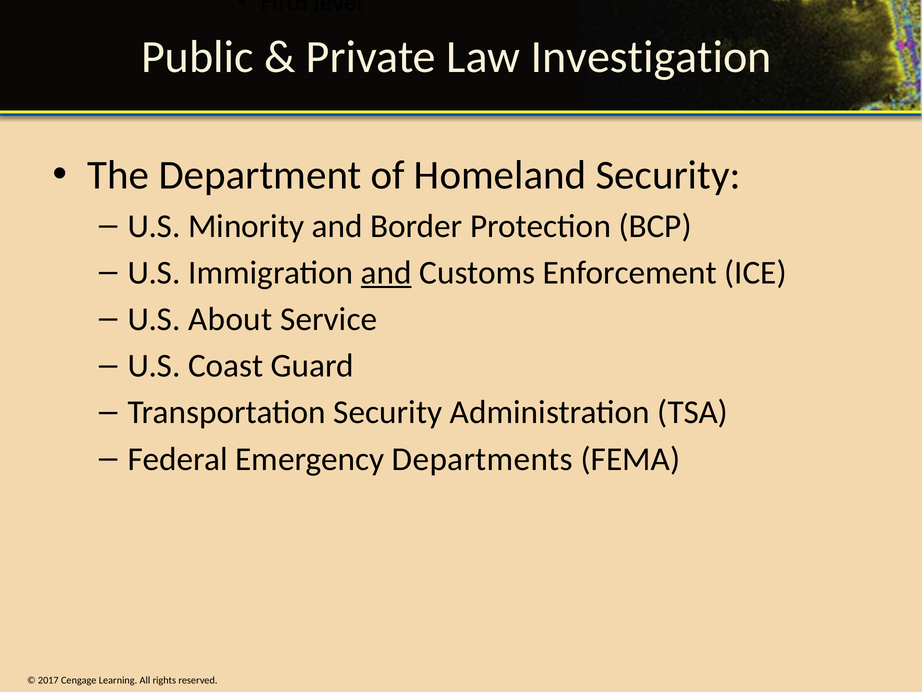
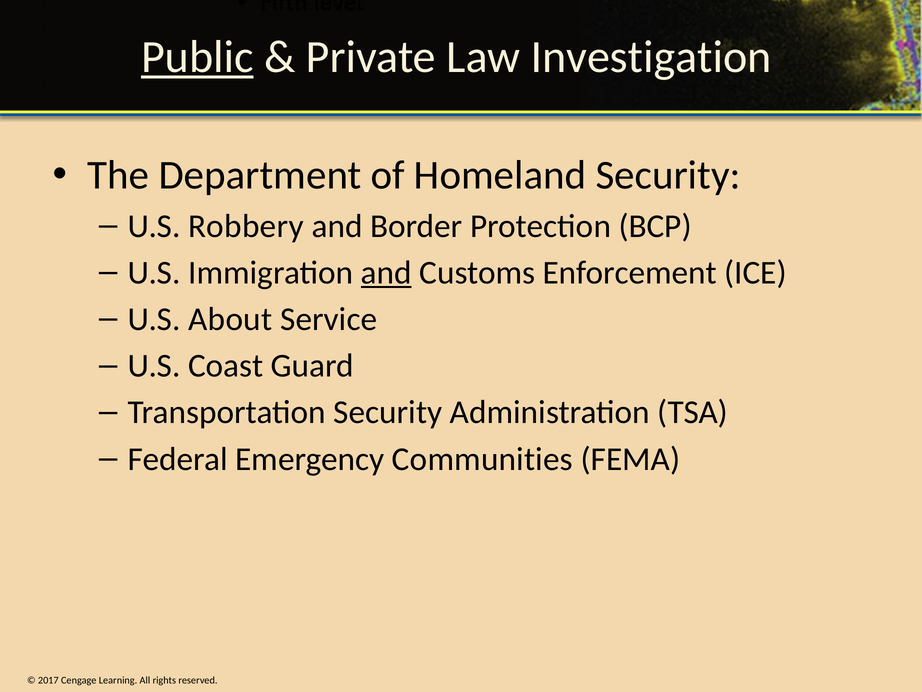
Public underline: none -> present (197, 57)
Minority: Minority -> Robbery (246, 226)
Departments: Departments -> Communities (482, 459)
